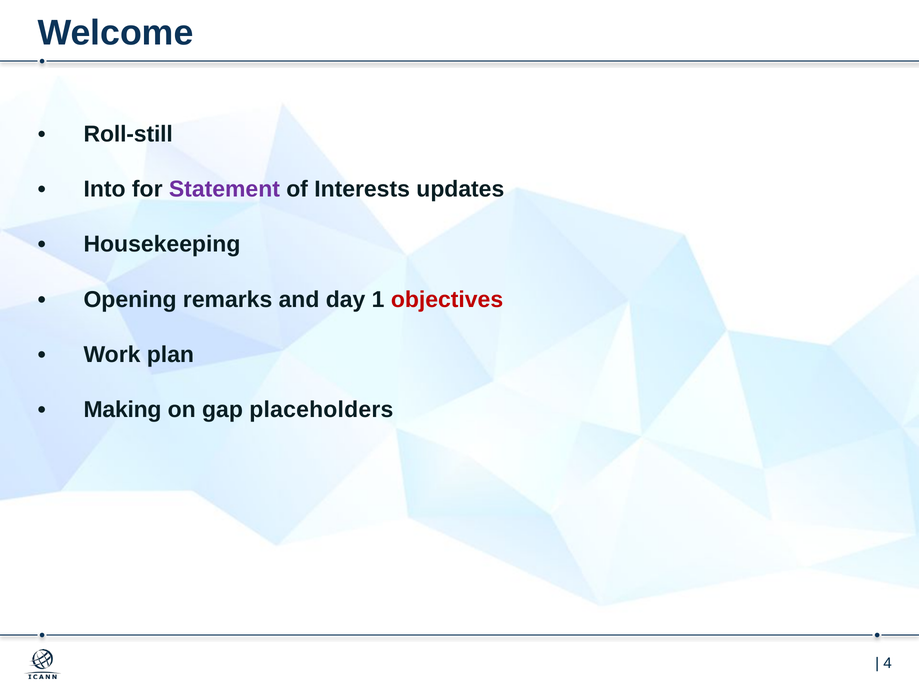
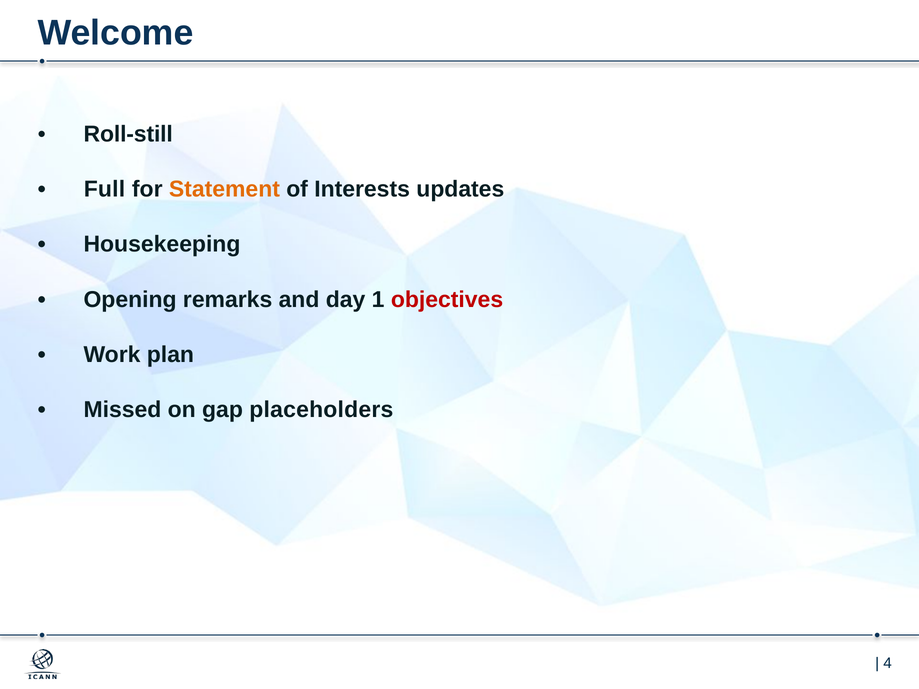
Into: Into -> Full (104, 189)
Statement colour: purple -> orange (224, 189)
Making: Making -> Missed (122, 410)
